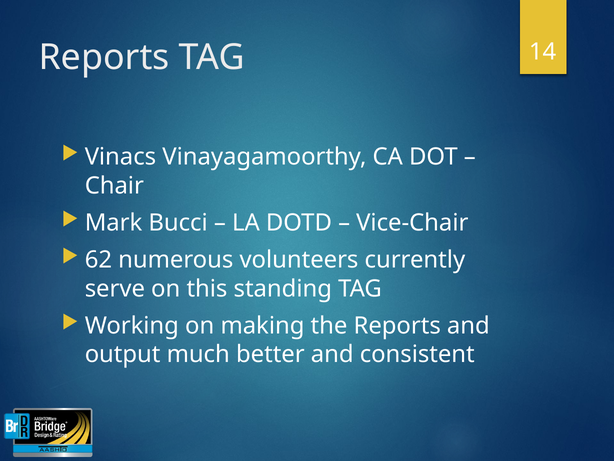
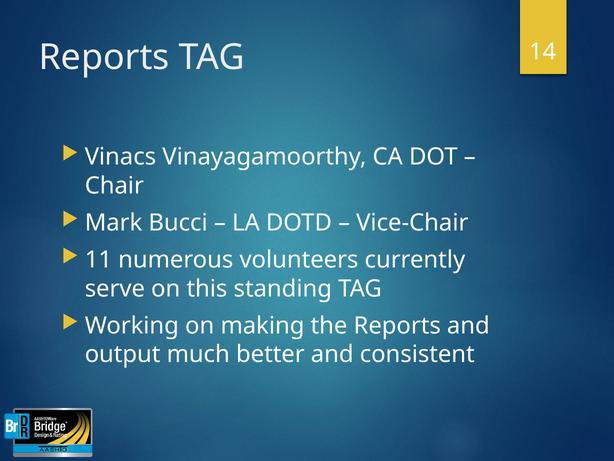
62: 62 -> 11 (98, 260)
